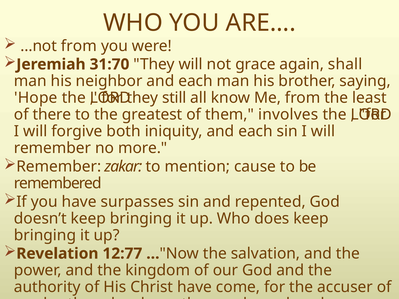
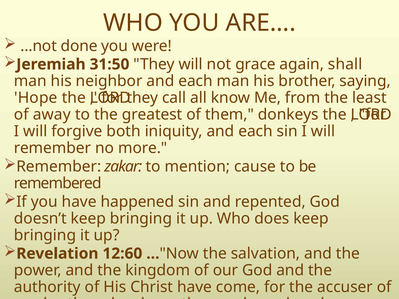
…not from: from -> done (79, 46)
31:70: 31:70 -> 31:50 (109, 64)
still: still -> call (174, 98)
there: there -> away (52, 115)
involves: involves -> donkeys (288, 115)
surpasses: surpasses -> happened (137, 202)
12:77: 12:77 -> 12:60 (122, 254)
